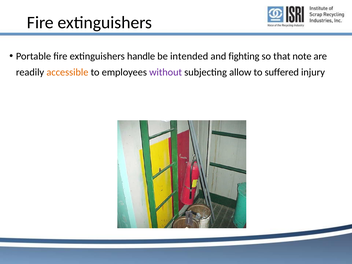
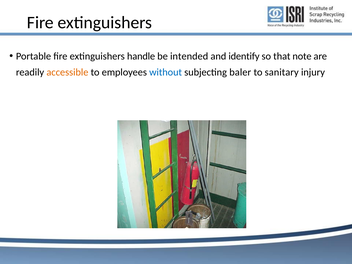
fighting: fighting -> identify (244, 56)
without colour: purple -> blue (166, 72)
allow: allow -> baler (240, 72)
suffered: suffered -> sanitary (282, 72)
